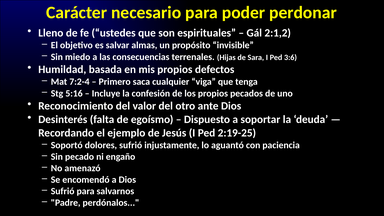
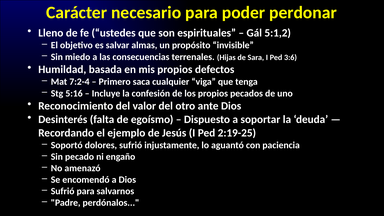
2:1,2: 2:1,2 -> 5:1,2 (278, 33)
